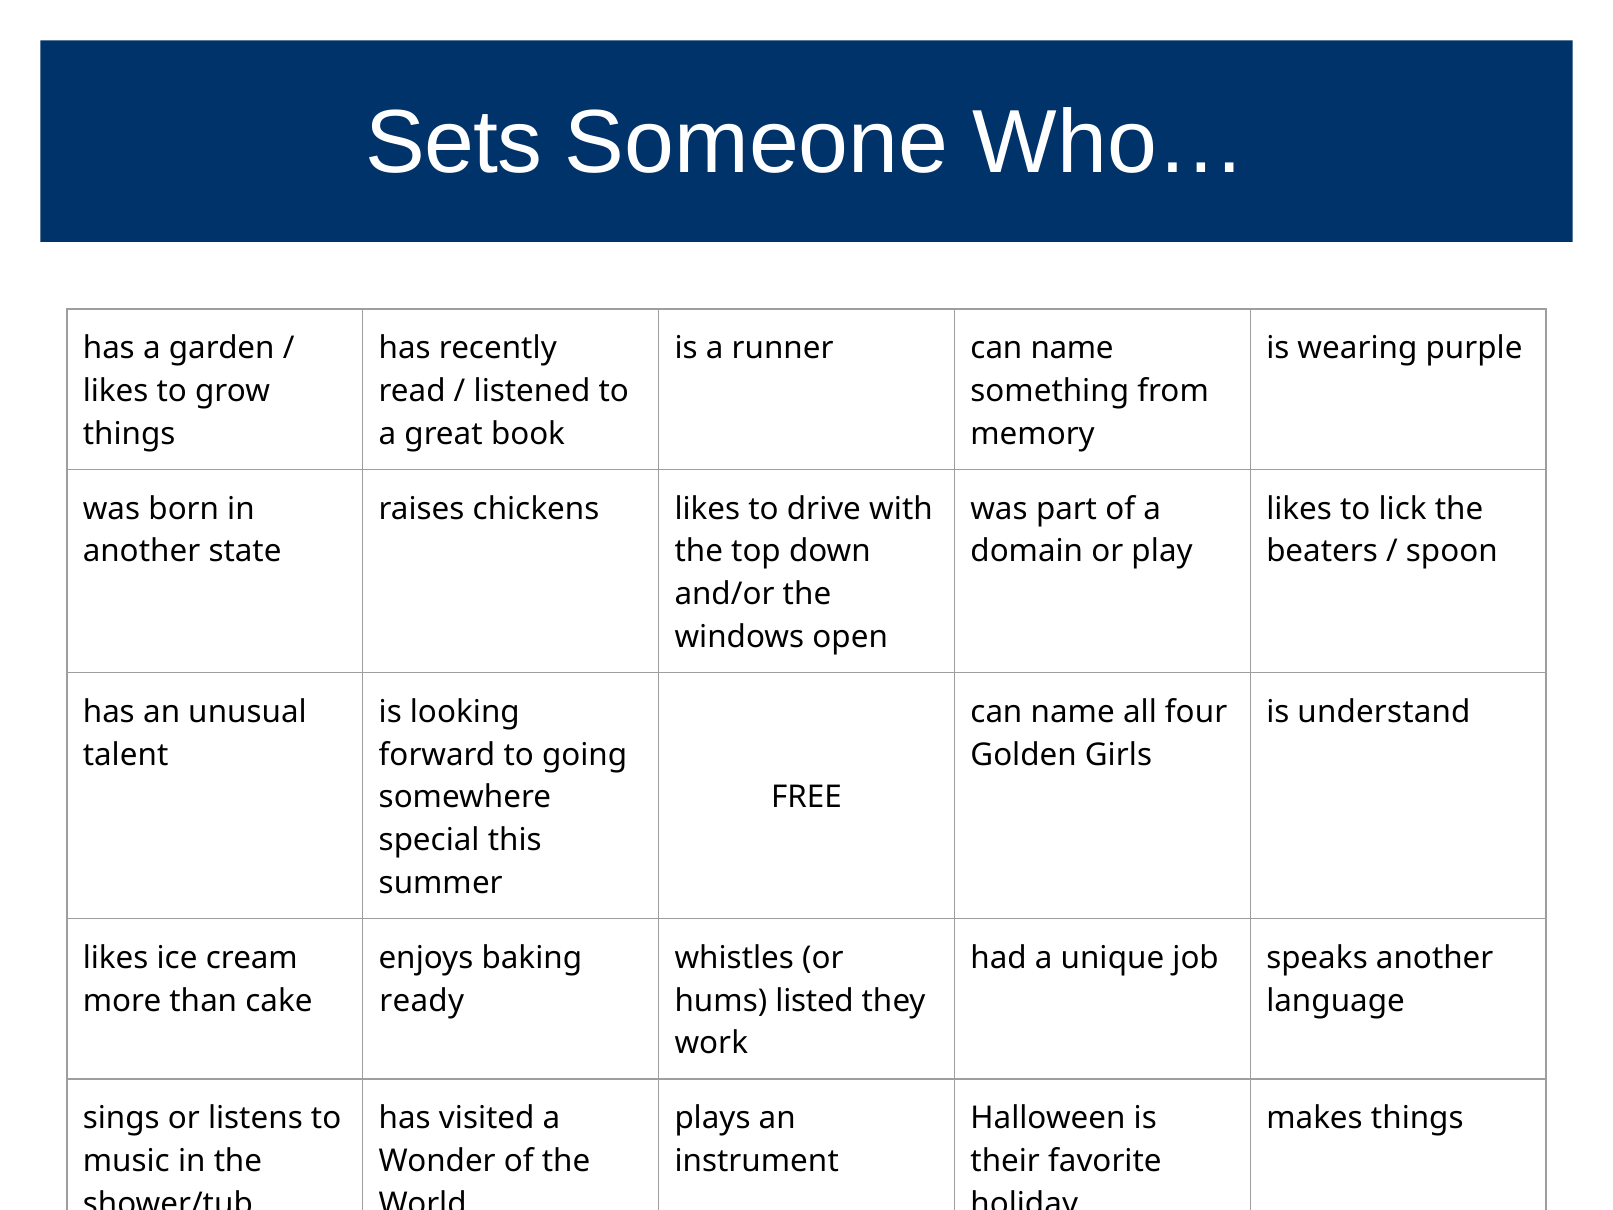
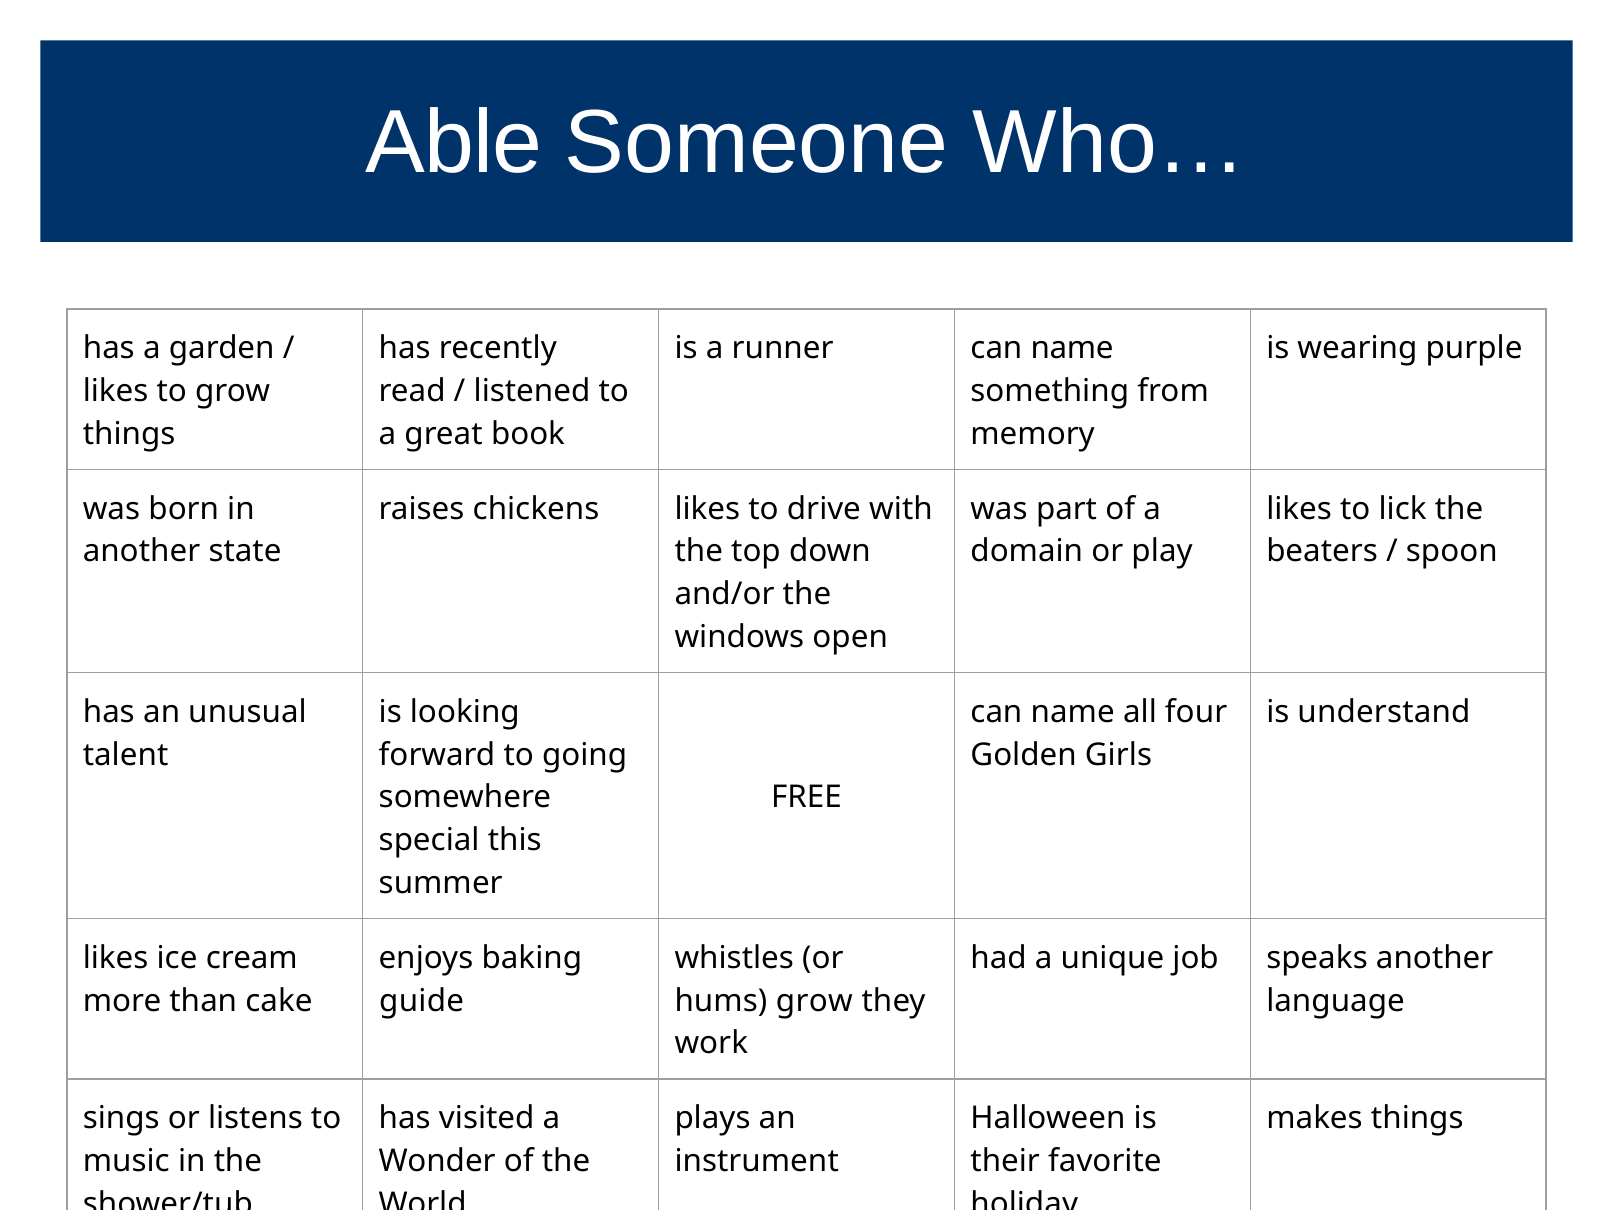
Sets: Sets -> Able (454, 142)
ready: ready -> guide (422, 1001)
hums listed: listed -> grow (814, 1001)
